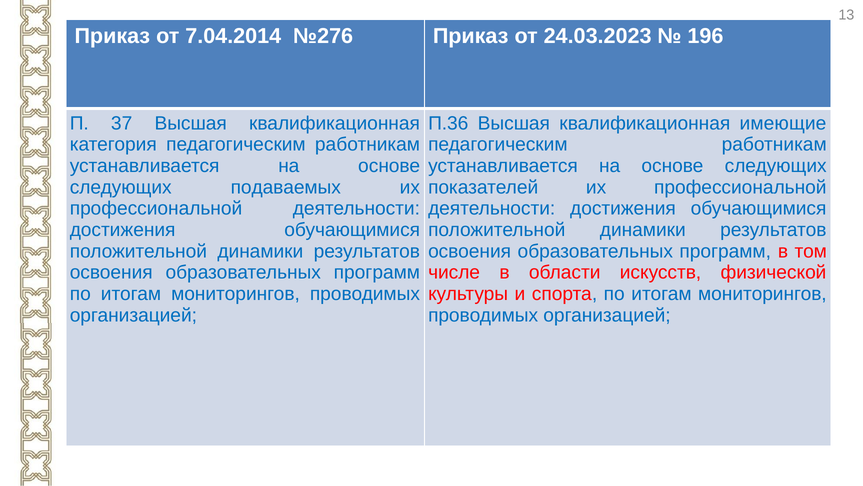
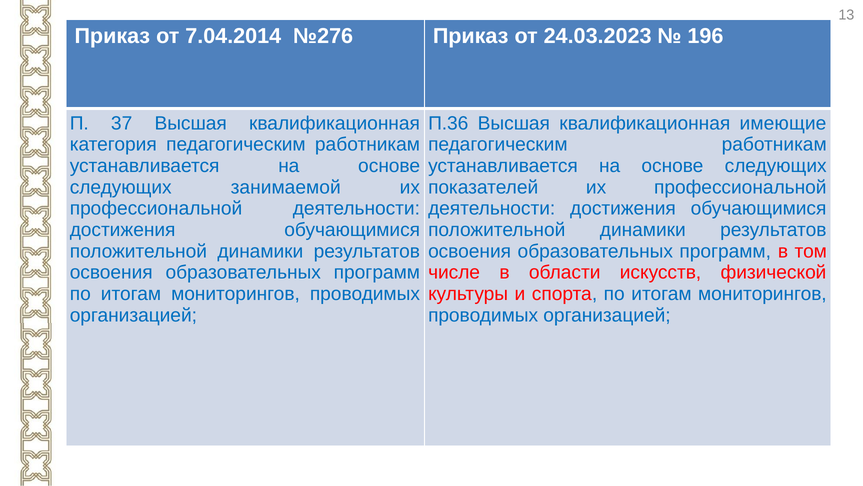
подаваемых: подаваемых -> занимаемой (286, 187)
